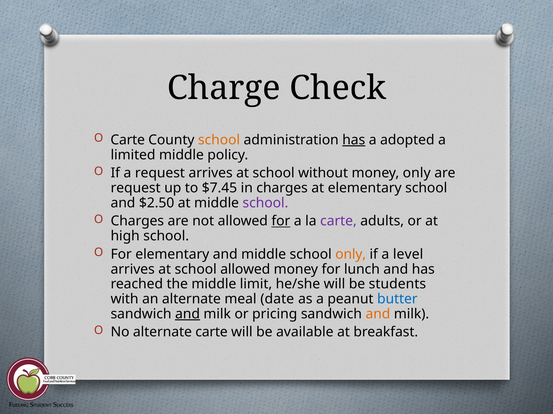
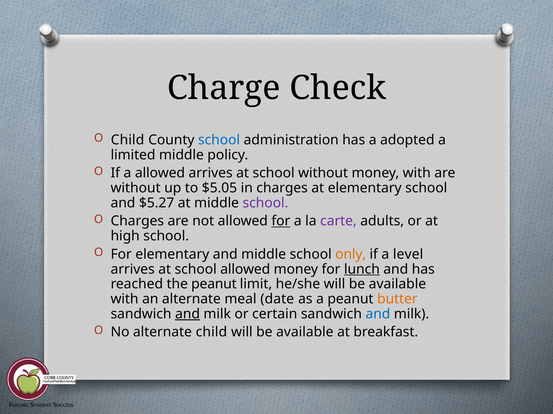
Carte: Carte -> Child (128, 140)
school colour: orange -> blue (219, 140)
has underline: present -> none (354, 140)
a request: request -> allowed (160, 173)
money only: only -> with (417, 173)
request: request -> without (136, 188)
$7.45: $7.45 -> $5.05 (219, 188)
$2.50: $2.50 -> $5.27 (157, 203)
lunch underline: none -> present (362, 270)
the middle: middle -> peanut (214, 285)
he/she will be students: students -> available (397, 285)
butter colour: blue -> orange (397, 299)
pricing: pricing -> certain (275, 314)
and colour: orange -> blue (378, 314)
alternate carte: carte -> child (211, 333)
